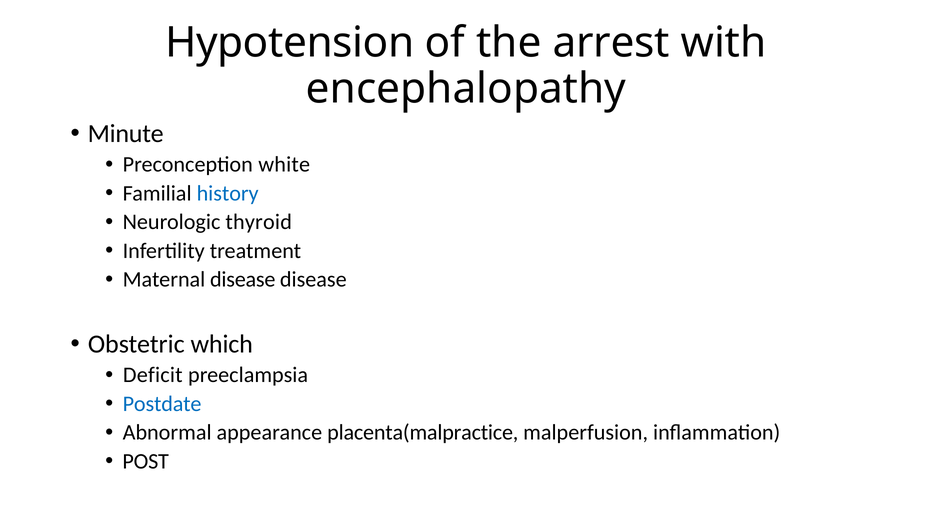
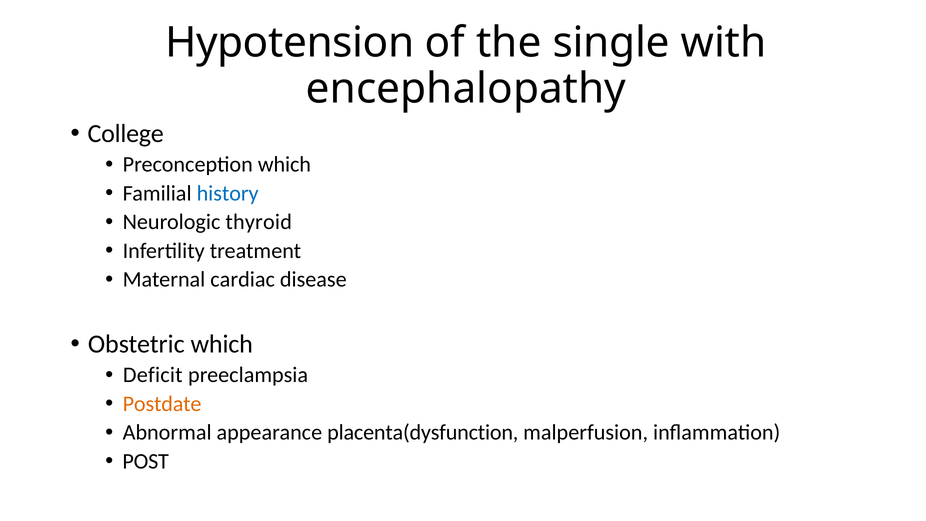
arrest: arrest -> single (611, 43)
Minute: Minute -> College (126, 134)
Preconception white: white -> which (284, 165)
Maternal disease: disease -> cardiac (243, 280)
Postdate colour: blue -> orange (162, 404)
placenta(malpractice: placenta(malpractice -> placenta(dysfunction (423, 432)
